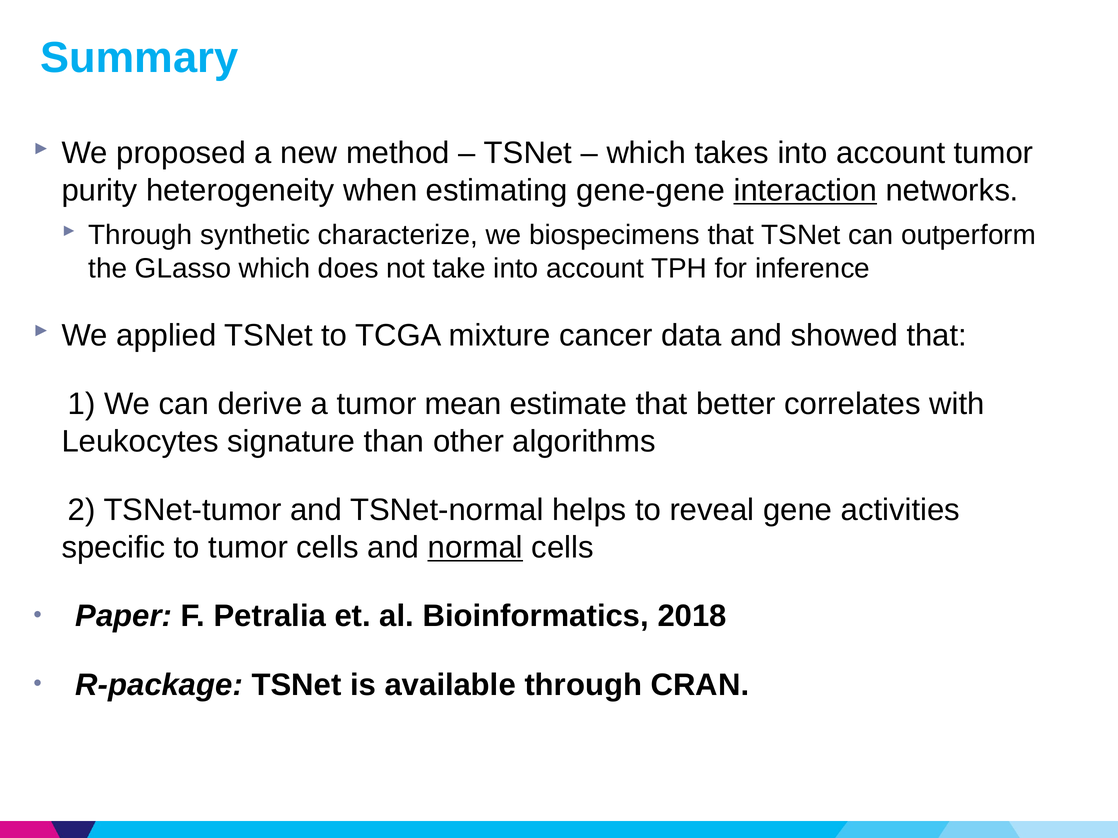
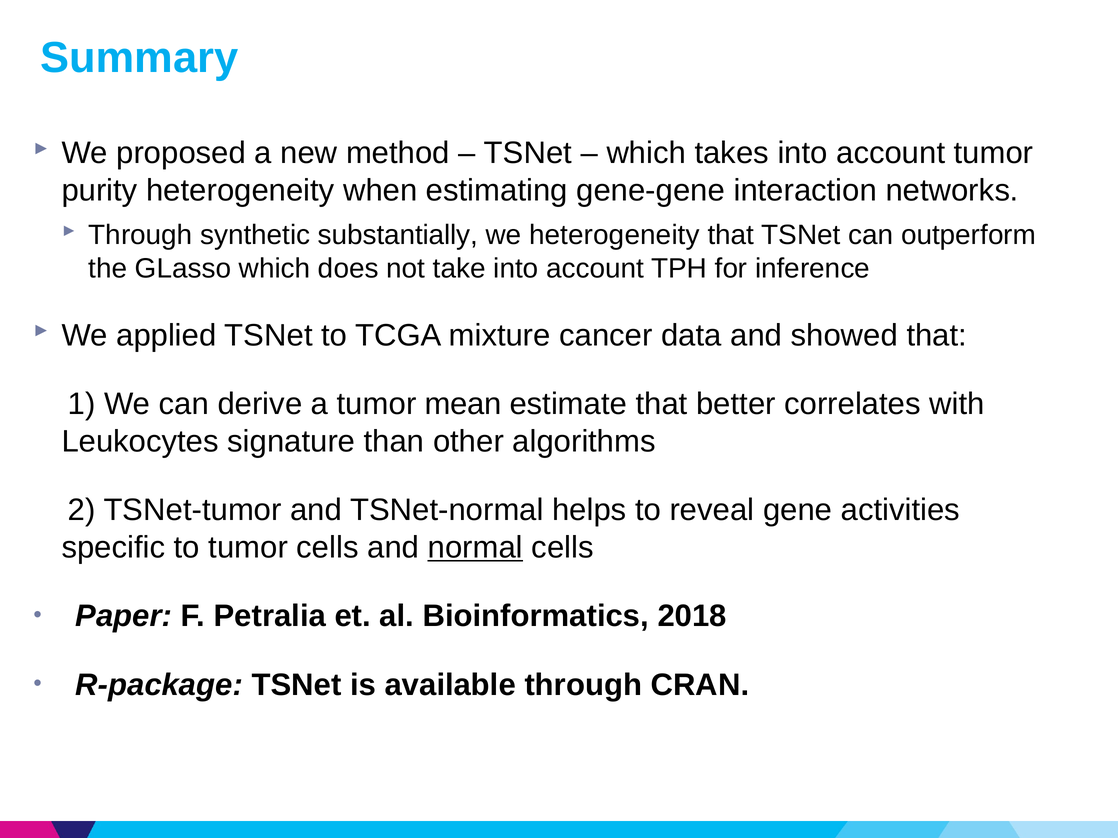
interaction underline: present -> none (805, 191)
characterize: characterize -> substantially (398, 235)
we biospecimens: biospecimens -> heterogeneity (614, 235)
